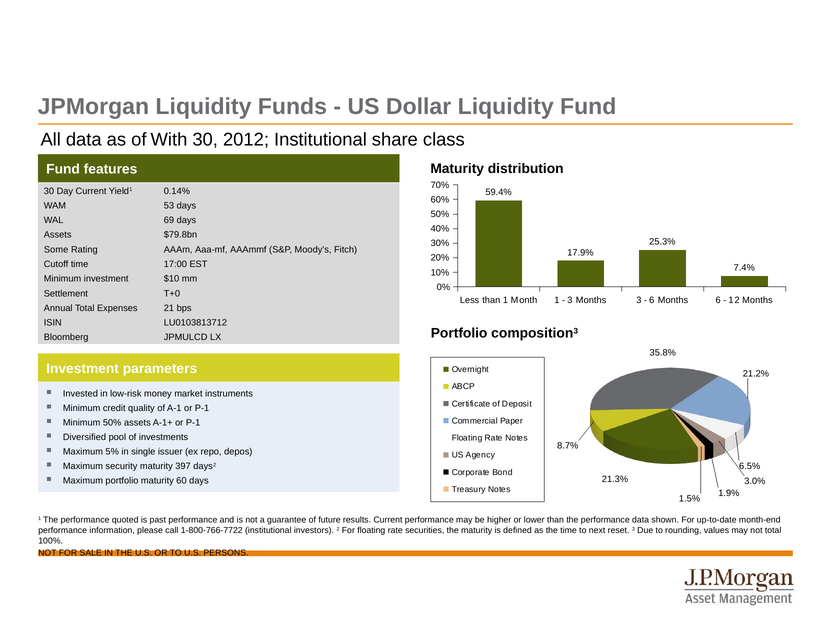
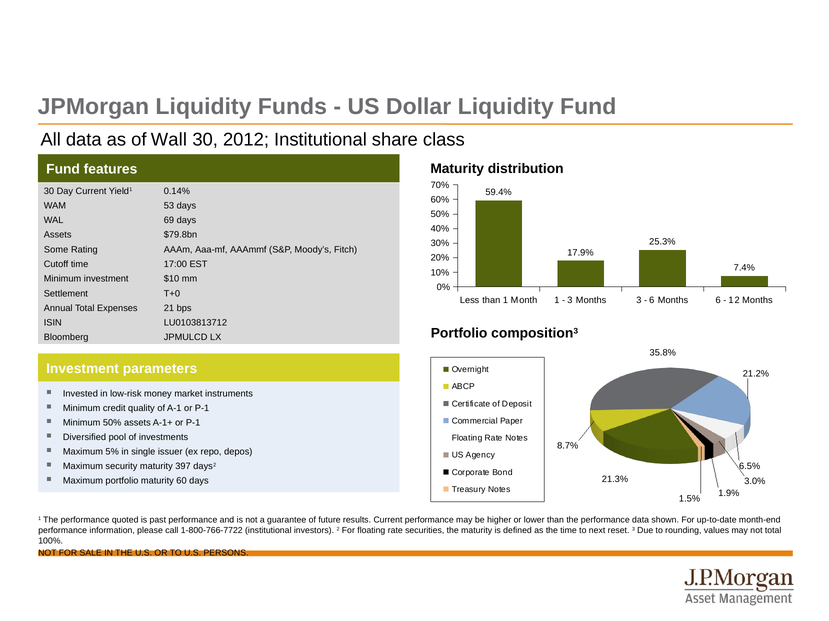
With: With -> Wall (169, 140)
